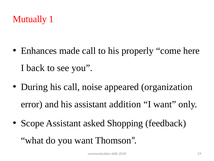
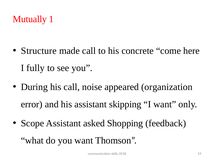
Enhances: Enhances -> Structure (39, 51)
properly: properly -> concrete (138, 51)
back: back -> fully (36, 68)
addition: addition -> skipping (125, 104)
